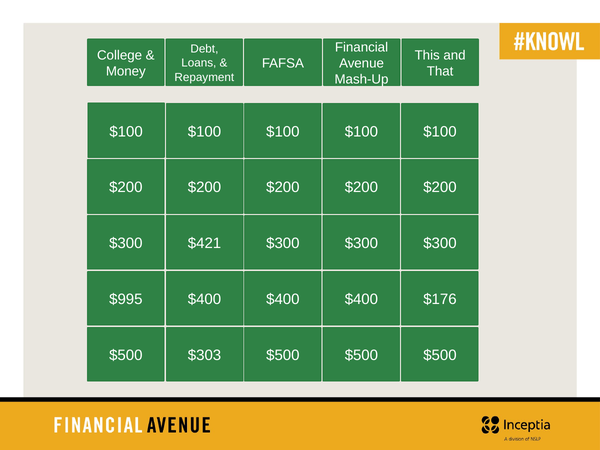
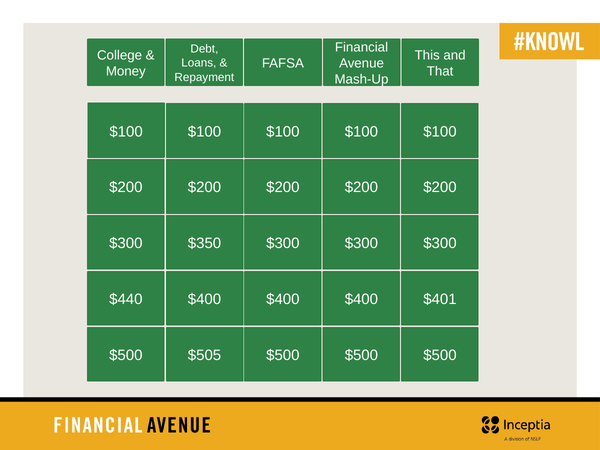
$421: $421 -> $350 (205, 243)
$995: $995 -> $440 (126, 299)
$176: $176 -> $401 (440, 299)
$303: $303 -> $505 (205, 355)
